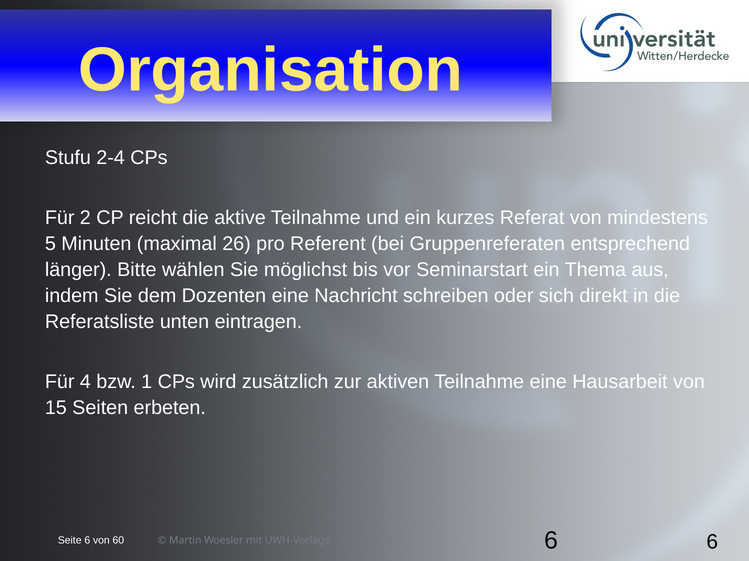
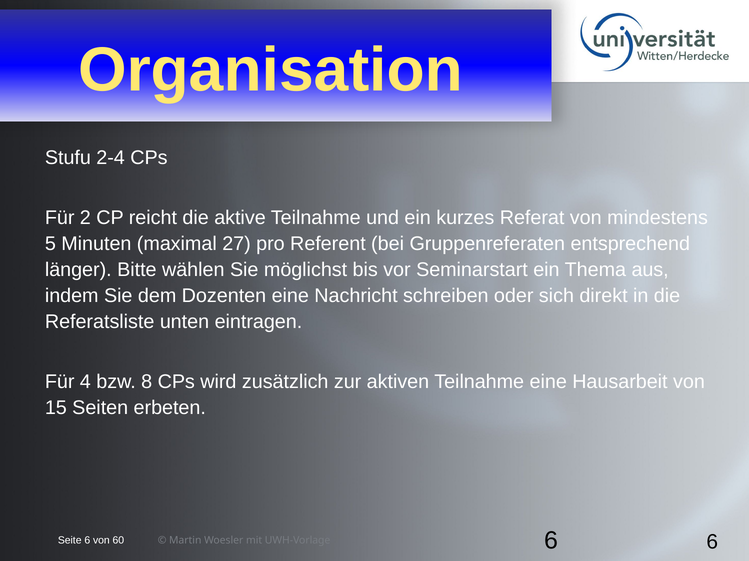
26: 26 -> 27 (237, 244)
1: 1 -> 8 (147, 382)
